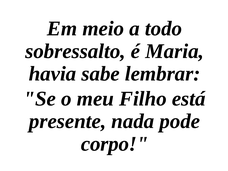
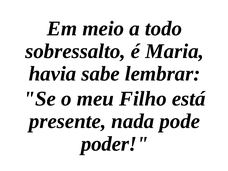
corpo: corpo -> poder (115, 144)
